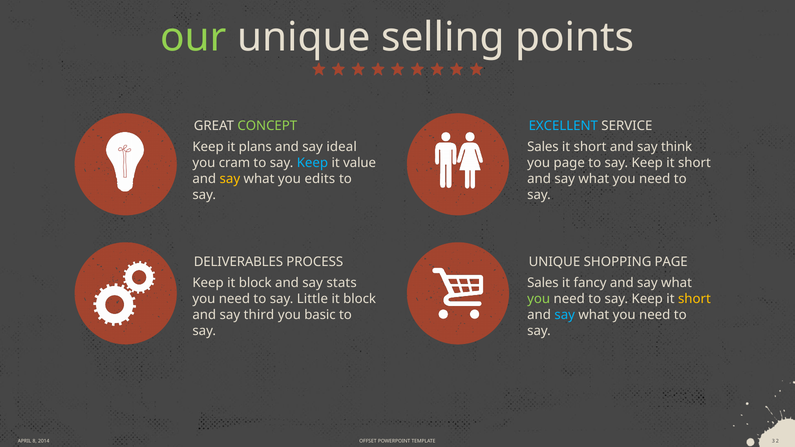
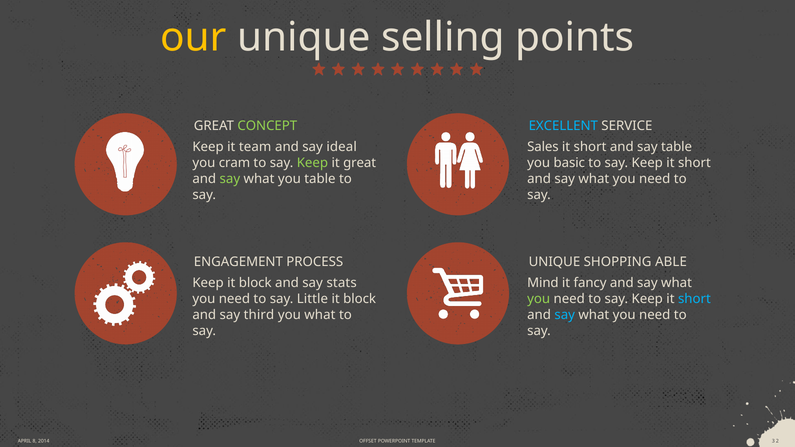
our colour: light green -> yellow (193, 37)
plans: plans -> team (255, 147)
say think: think -> table (677, 147)
Keep colour: light blue -> light green (312, 163)
it value: value -> great (360, 163)
you page: page -> basic (569, 163)
say colour: yellow -> light green (230, 179)
you edits: edits -> table (320, 179)
DELIVERABLES: DELIVERABLES -> ENGAGEMENT (238, 262)
SHOPPING PAGE: PAGE -> ABLE (671, 262)
Sales: Sales -> Mind (543, 283)
short colour: yellow -> light blue (694, 299)
you basic: basic -> what (320, 315)
